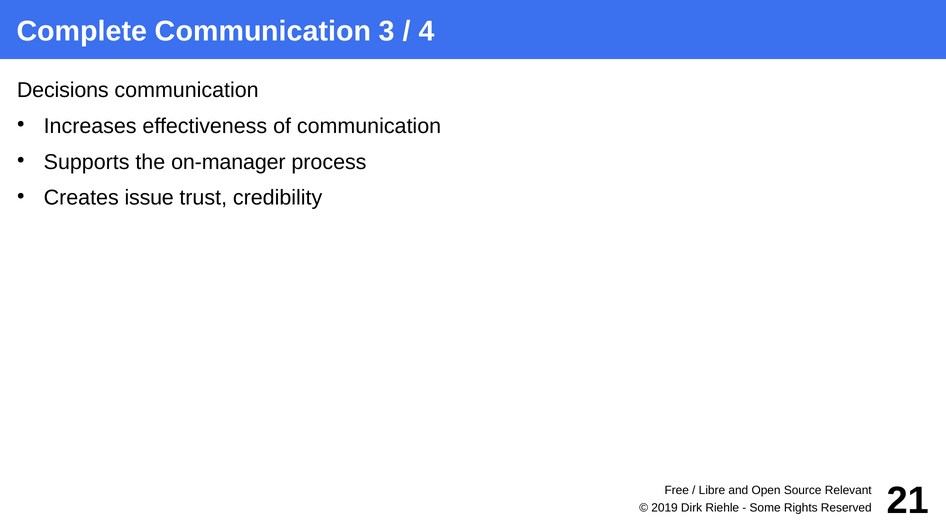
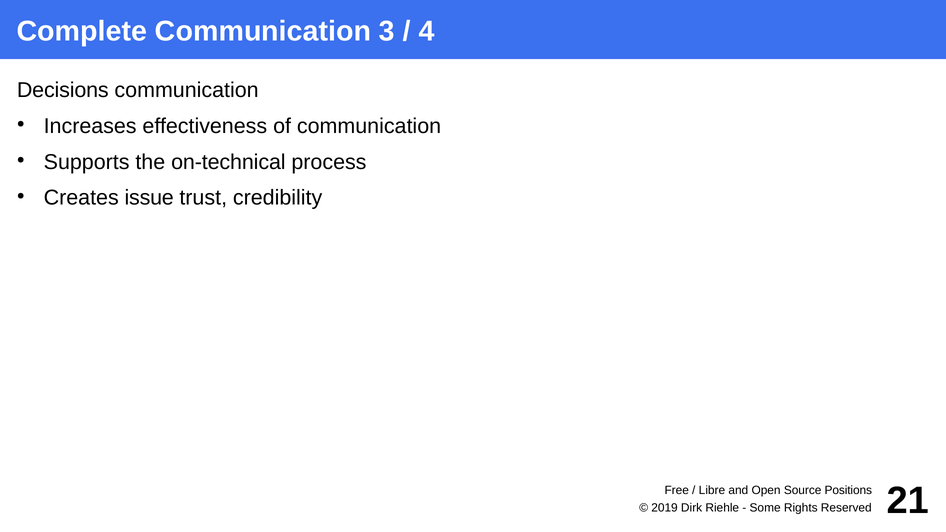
on-manager: on-manager -> on-technical (228, 162)
Relevant: Relevant -> Positions (848, 490)
